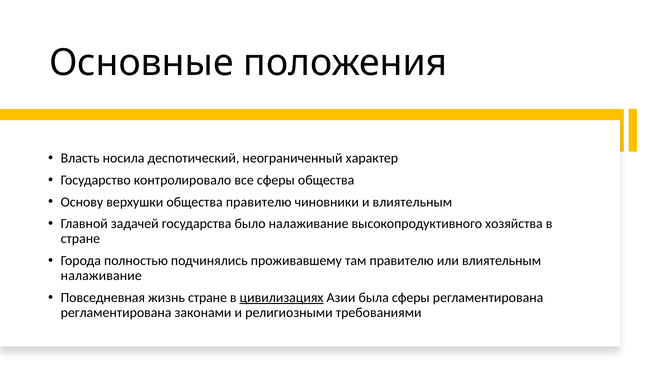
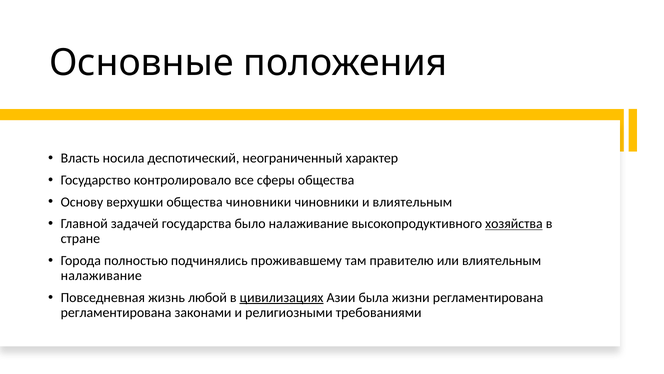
общества правителю: правителю -> чиновники (259, 202)
хозяйства underline: none -> present (514, 224)
жизнь стране: стране -> любой (207, 297)
была сферы: сферы -> жизни (411, 297)
